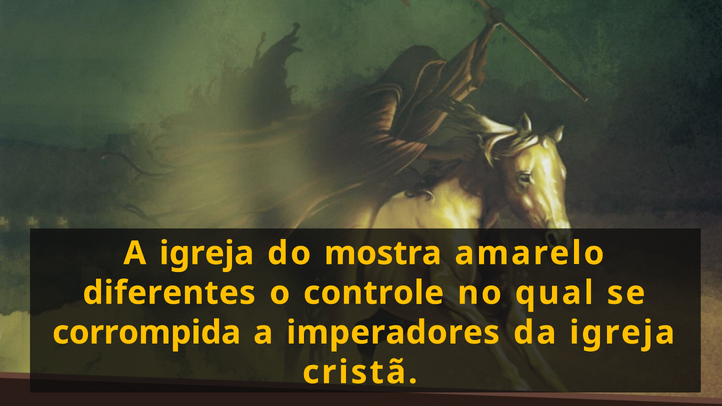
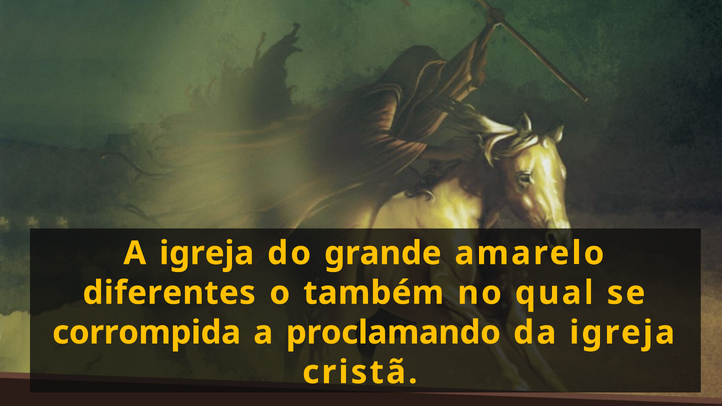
mostra: mostra -> grande (383, 253)
controle: controle -> também (374, 293)
imperadores: imperadores -> proclamando (393, 333)
